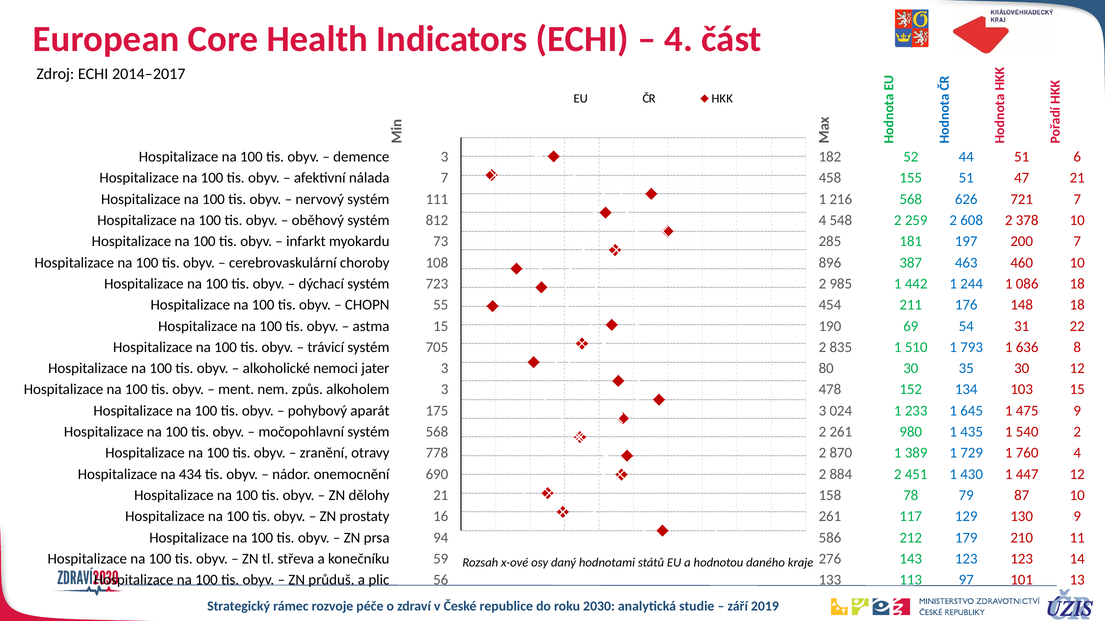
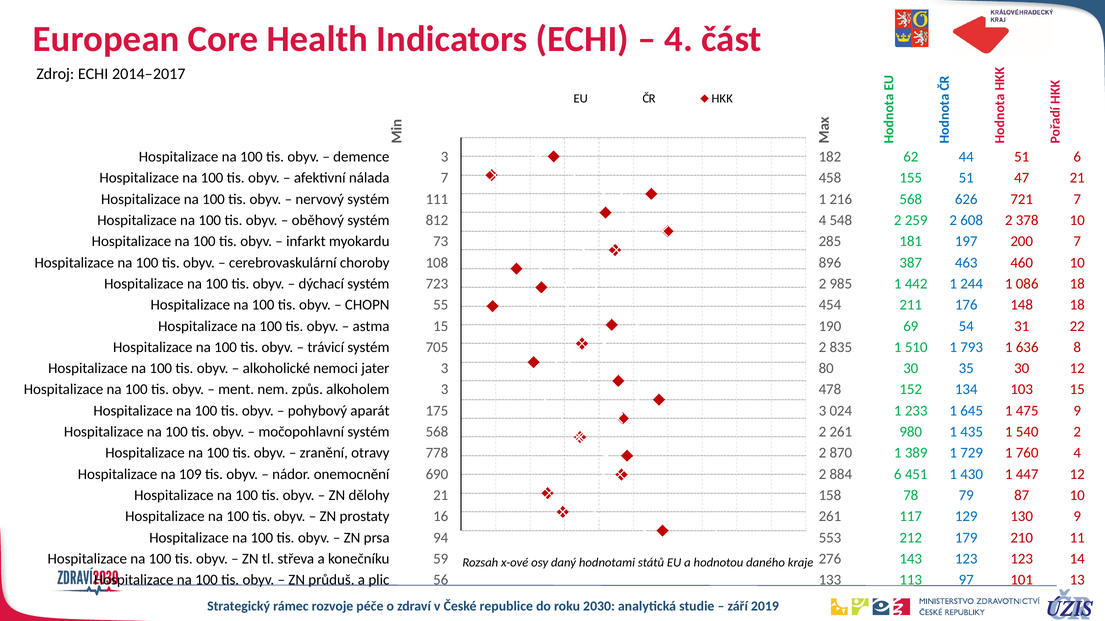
52: 52 -> 62 (911, 157)
434: 434 -> 109 (190, 475)
884 2: 2 -> 6 (898, 475)
586: 586 -> 553 (830, 538)
